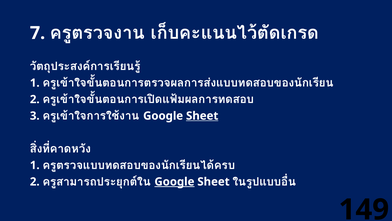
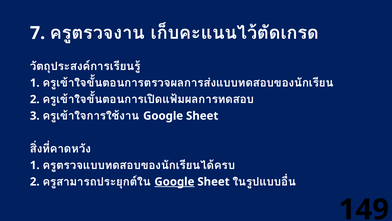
Sheet underline: present -> none (202, 116)
